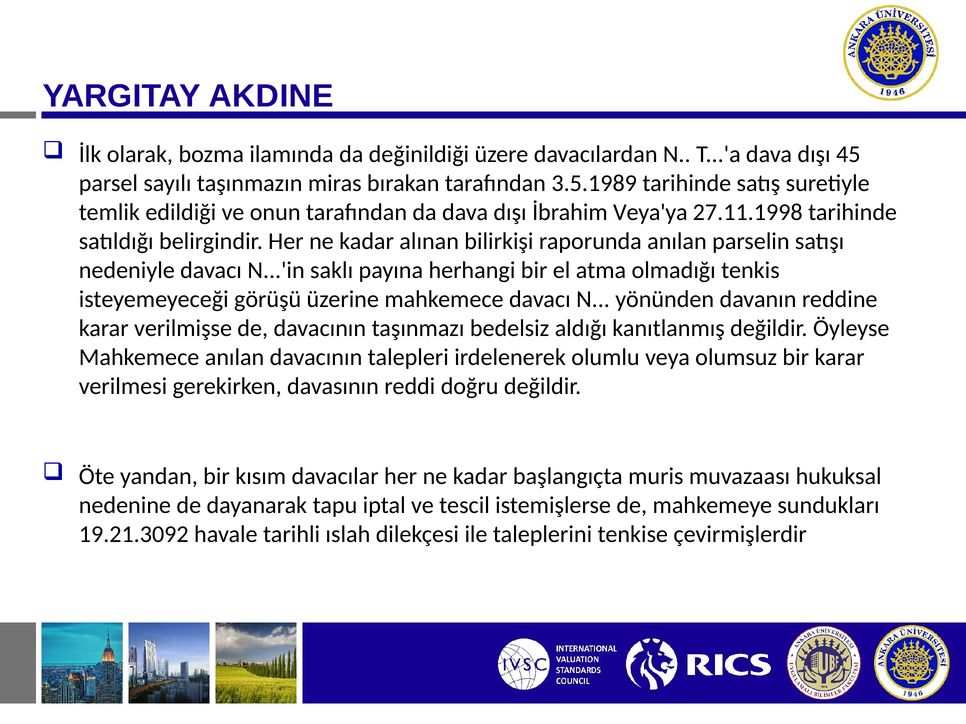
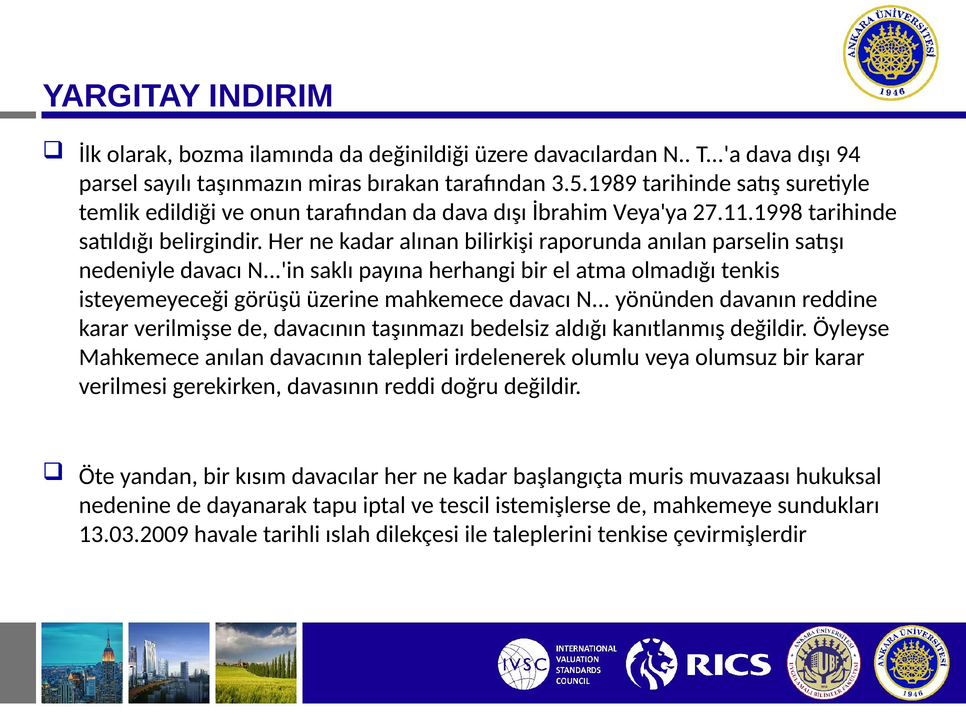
AKDINE: AKDINE -> INDIRIM (271, 96)
45: 45 -> 94 (848, 155)
19.21.3092: 19.21.3092 -> 13.03.2009 (134, 535)
